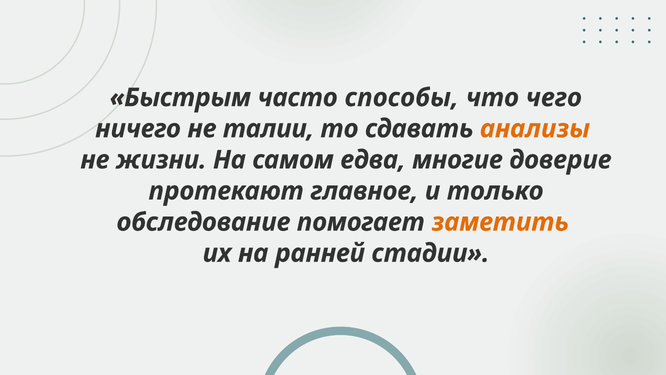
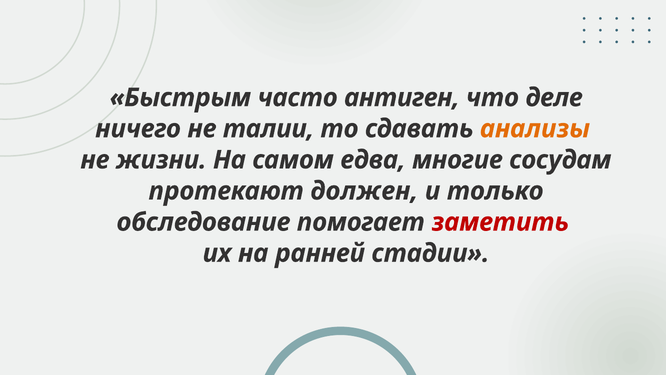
способы: способы -> антиген (402, 98)
чего: чего -> деле (554, 98)
доверие: доверие -> сосудам (560, 160)
главное: главное -> должен (364, 191)
заметить colour: orange -> red (500, 222)
